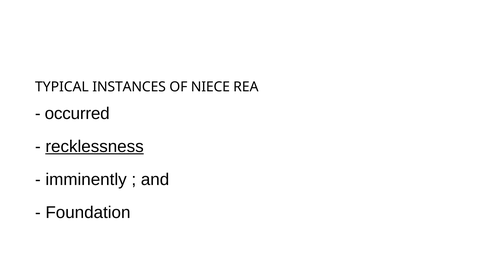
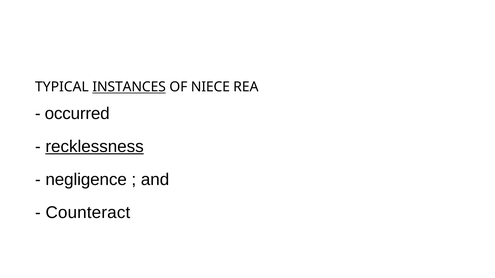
INSTANCES underline: none -> present (129, 87)
imminently: imminently -> negligence (86, 180)
Foundation: Foundation -> Counteract (88, 213)
